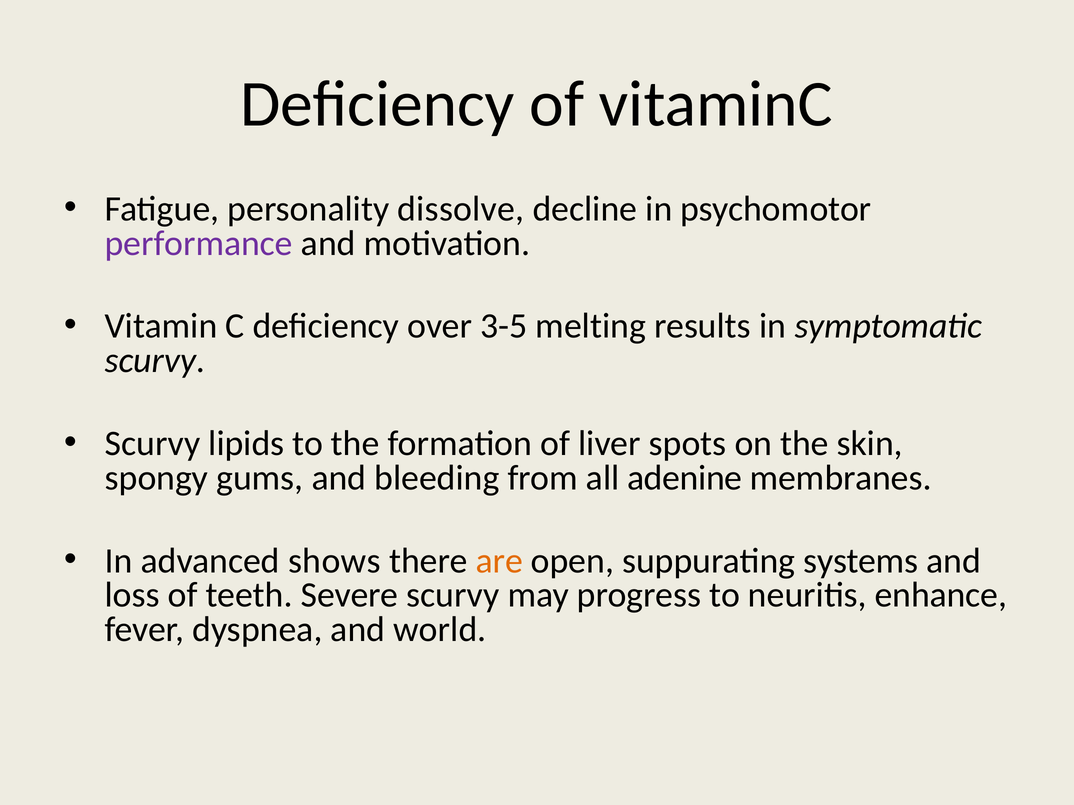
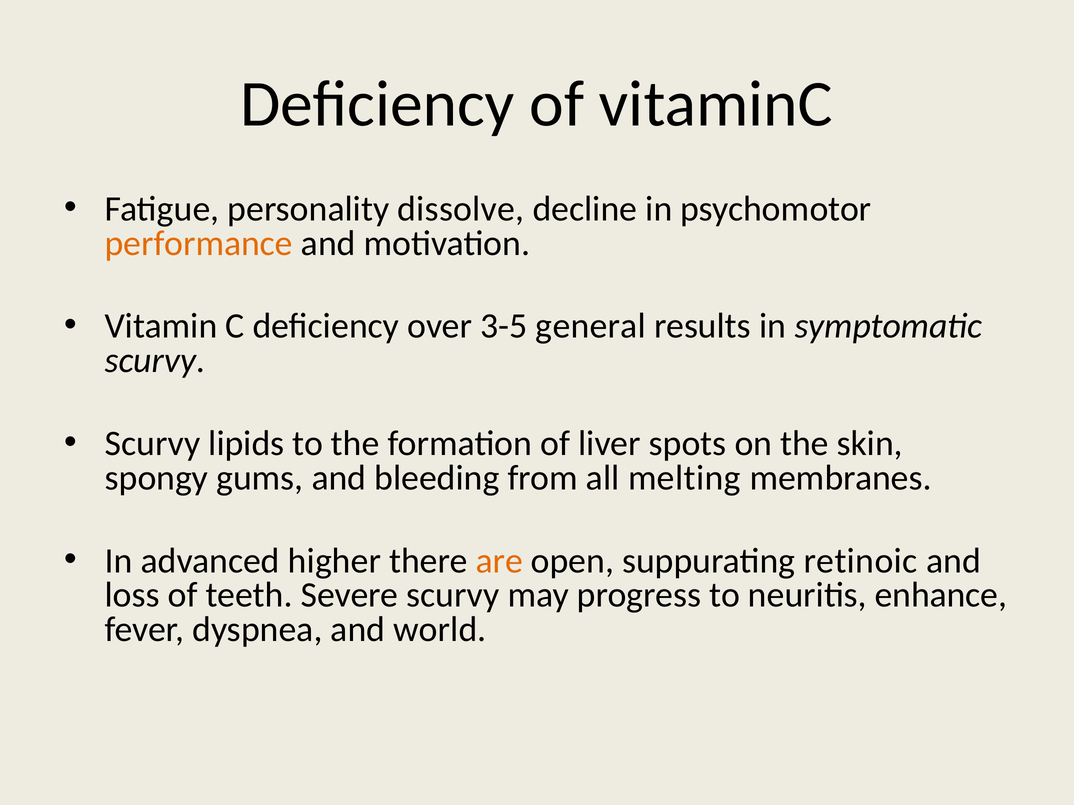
performance colour: purple -> orange (199, 243)
melting: melting -> general (591, 326)
adenine: adenine -> melting (684, 478)
shows: shows -> higher (335, 561)
systems: systems -> retinoic (861, 561)
